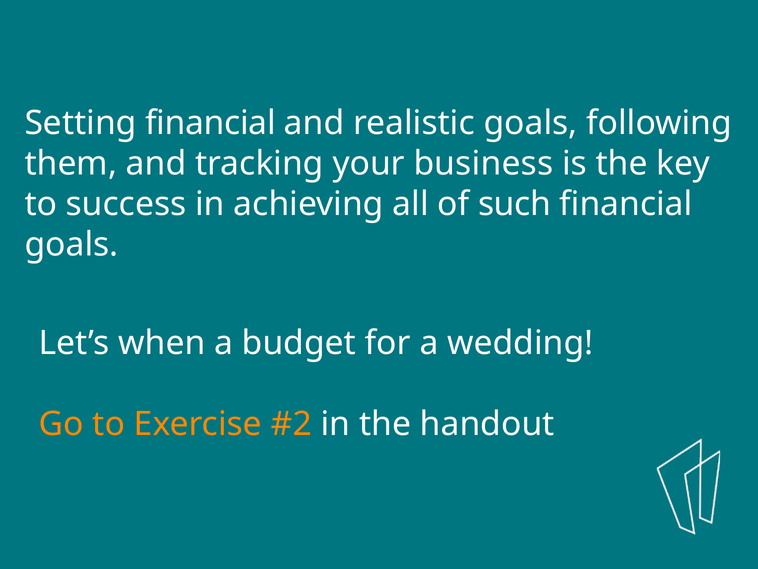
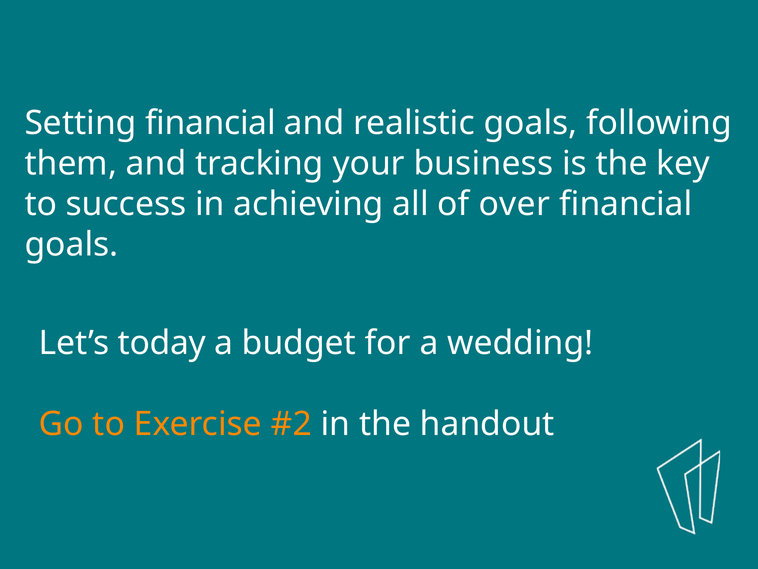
such: such -> over (514, 204)
when: when -> today (162, 343)
